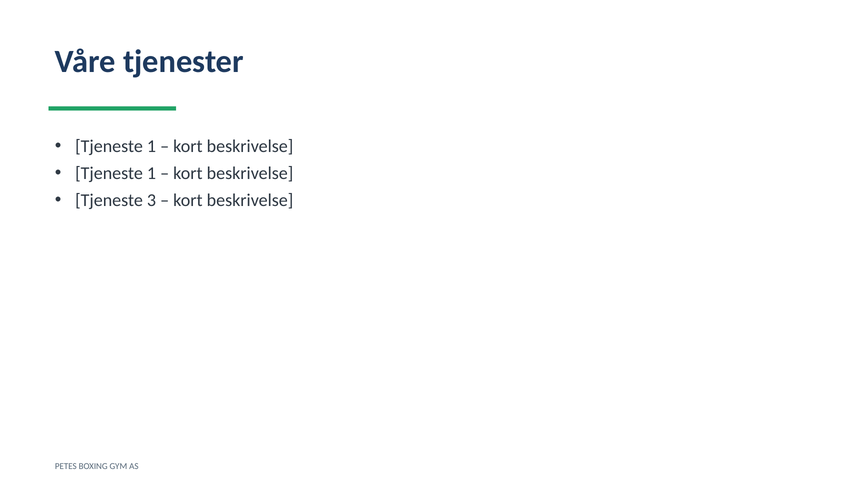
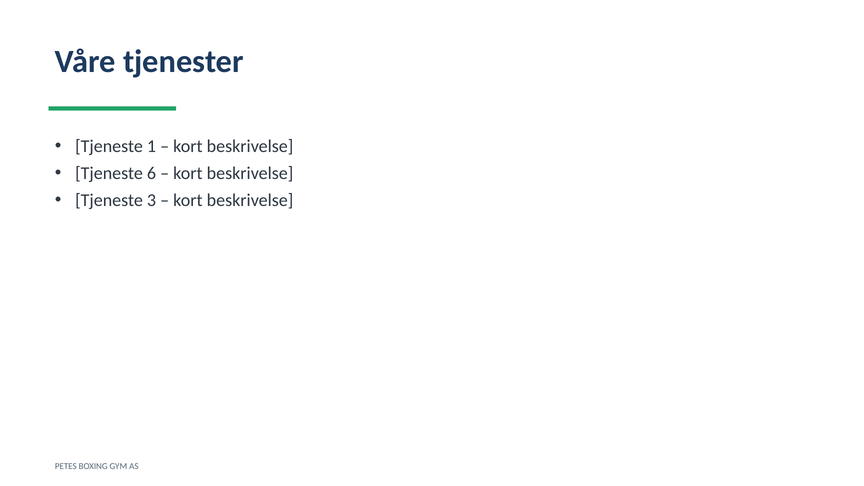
1: 1 -> 6 (151, 173)
